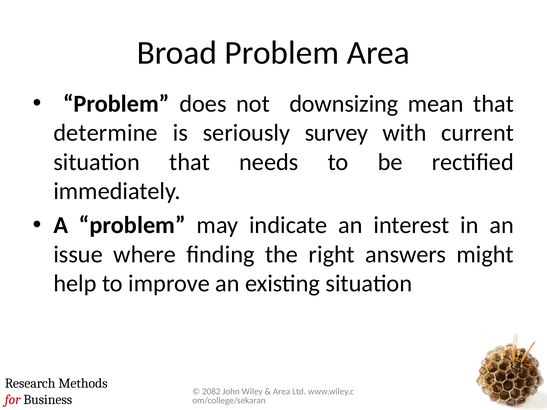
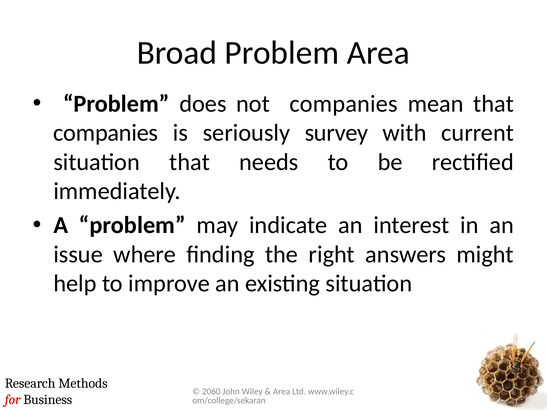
not downsizing: downsizing -> companies (344, 104)
determine: determine -> companies (106, 133)
2082: 2082 -> 2060 (211, 392)
